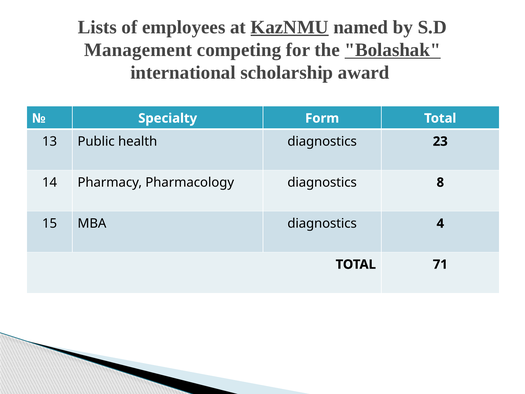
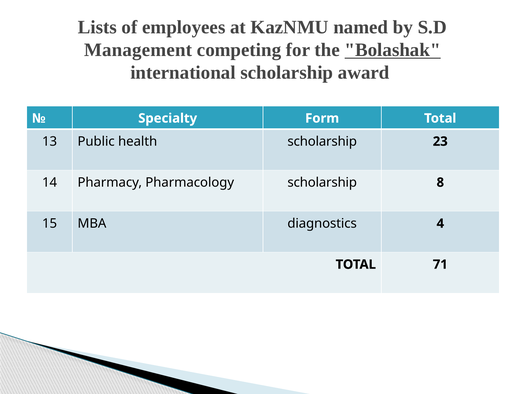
KazNMU underline: present -> none (290, 27)
health diagnostics: diagnostics -> scholarship (322, 141)
Pharmacology diagnostics: diagnostics -> scholarship (322, 182)
